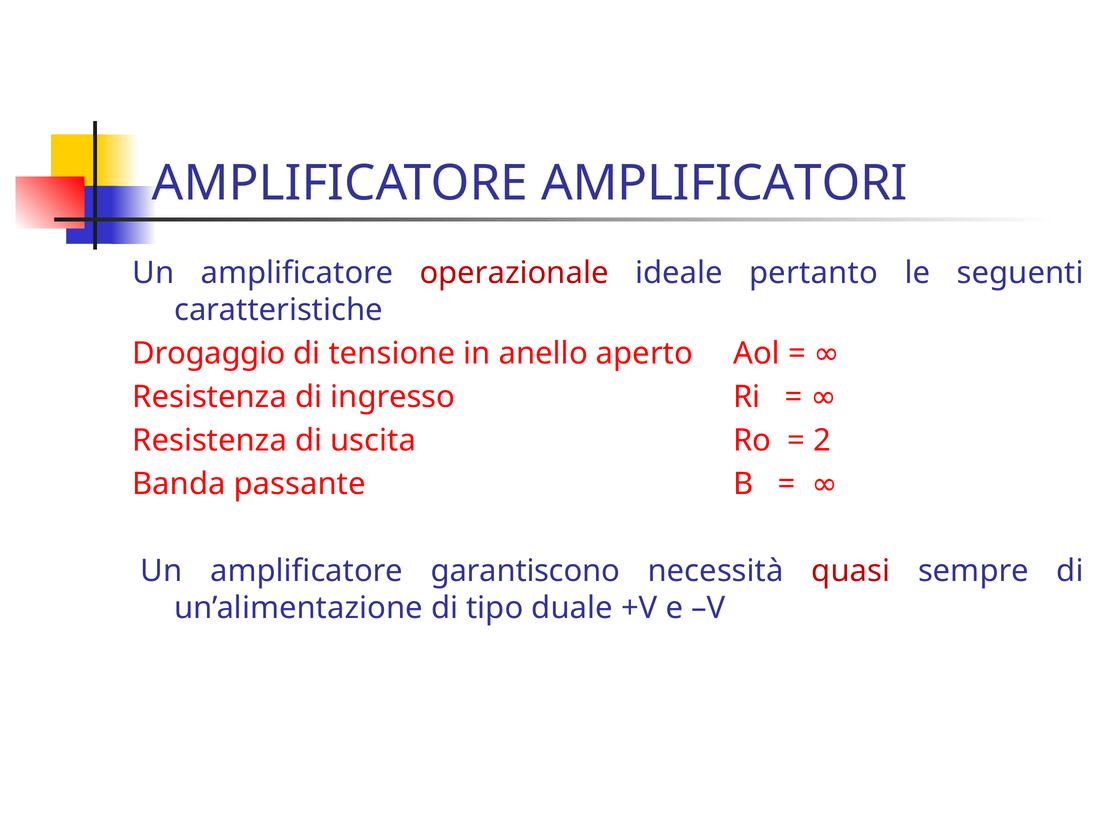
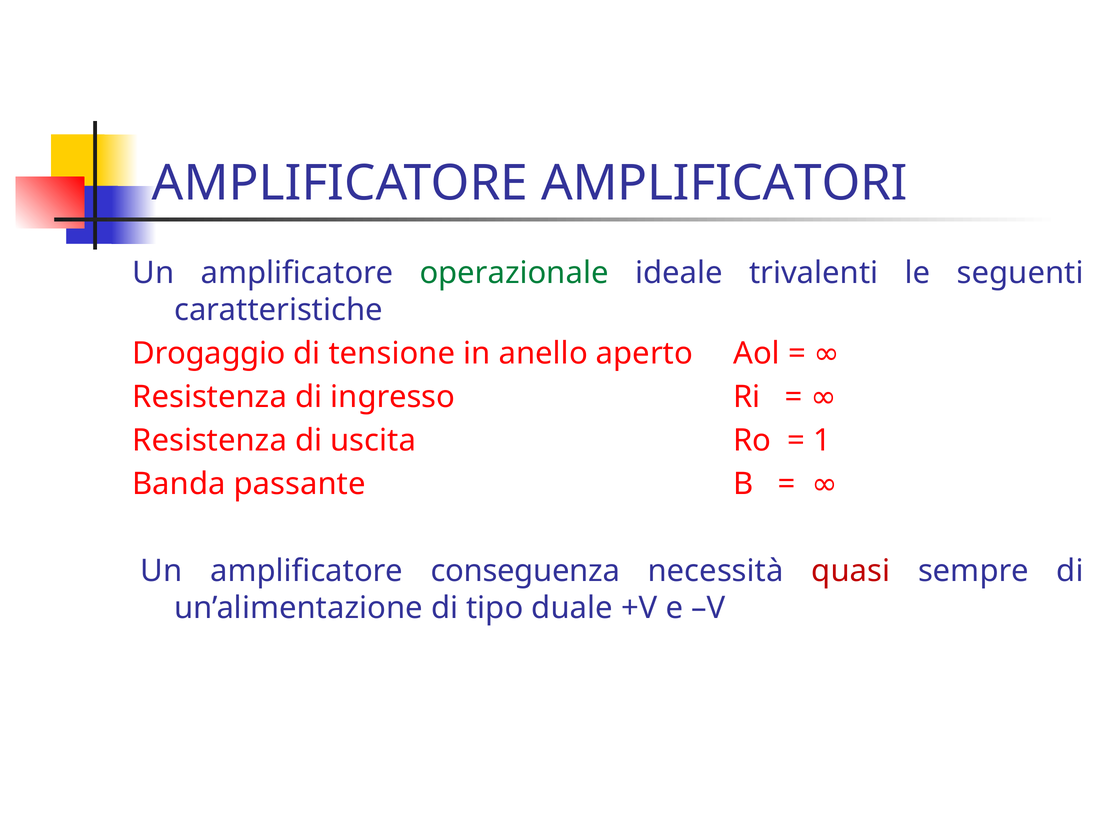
operazionale colour: red -> green (514, 273)
pertanto: pertanto -> trivalenti (814, 273)
2: 2 -> 1 (822, 441)
garantiscono: garantiscono -> conseguenza (525, 571)
